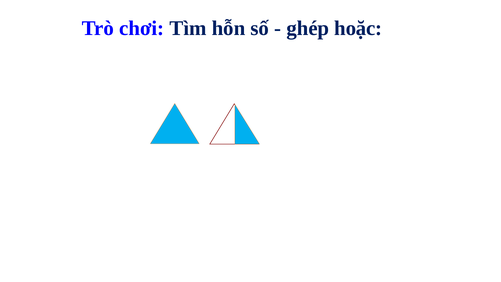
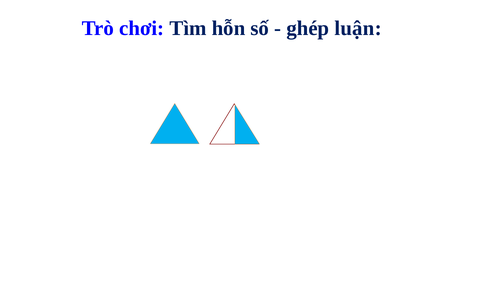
hoặc: hoặc -> luận (358, 28)
